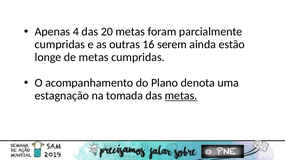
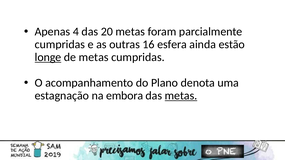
serem: serem -> esfera (172, 45)
longe underline: none -> present (48, 57)
tomada: tomada -> embora (125, 96)
